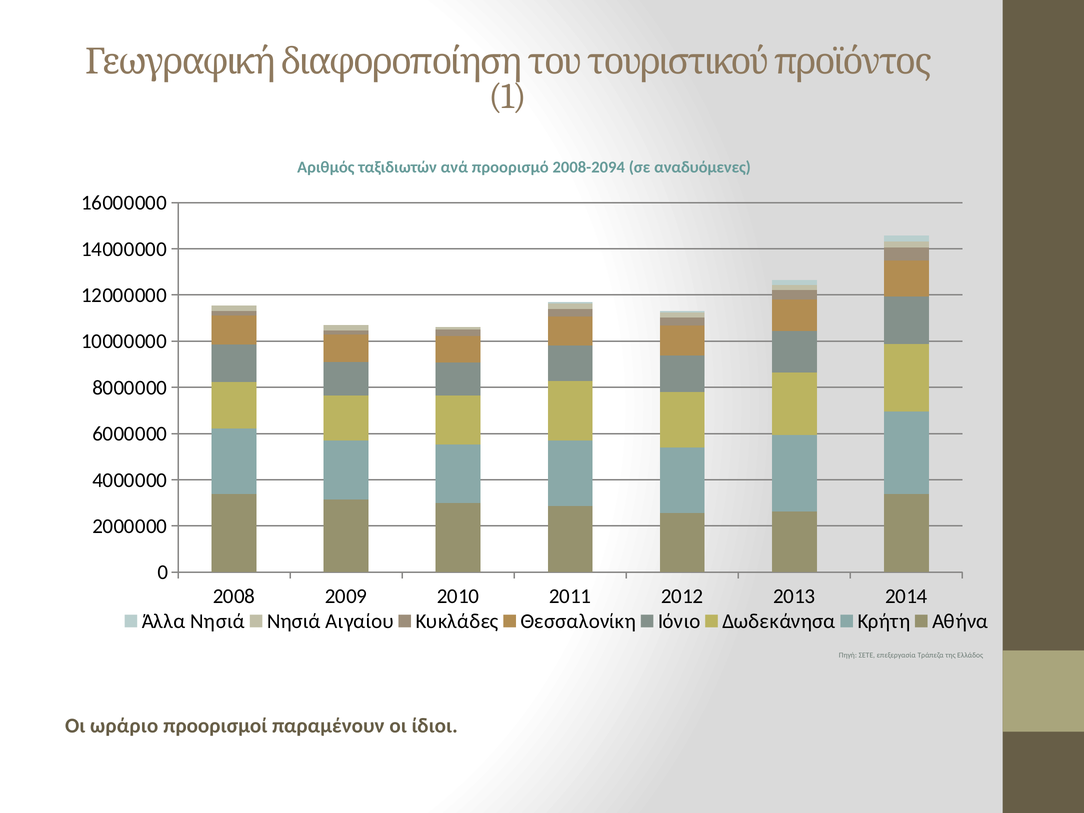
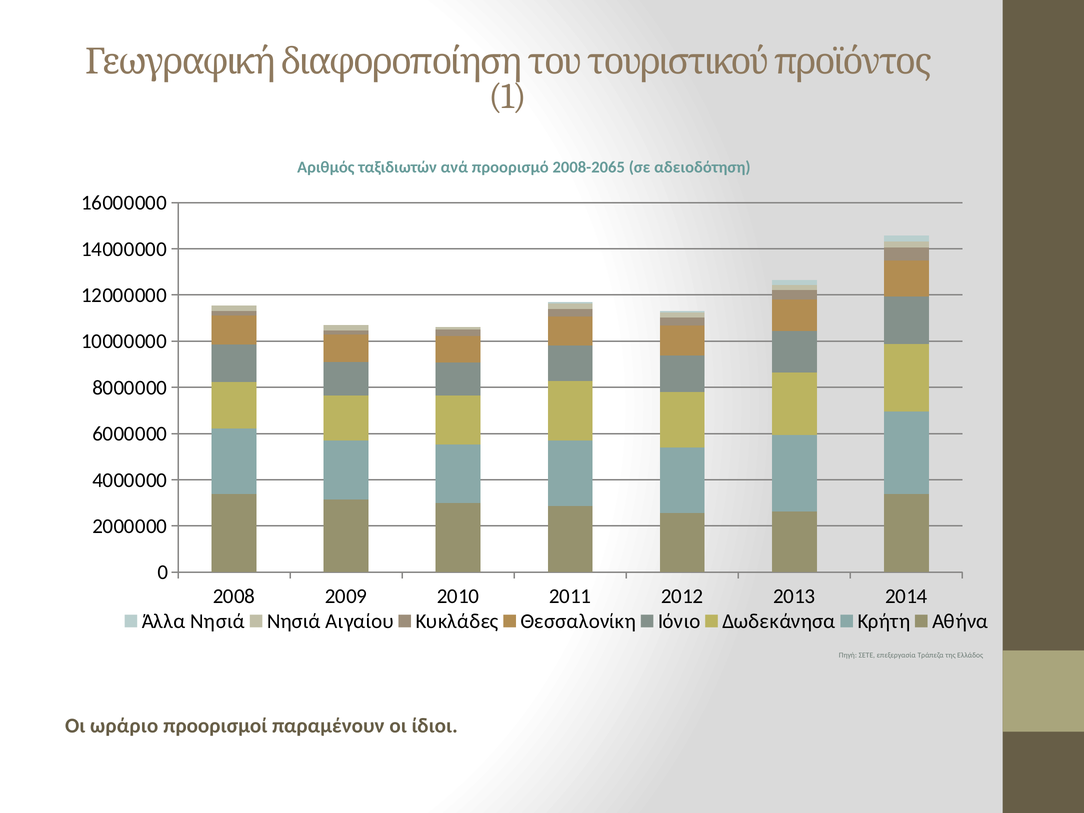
2008-2094: 2008-2094 -> 2008-2065 (589, 167)
αναδυόμενες: αναδυόμενες -> αδειοδότηση (702, 167)
